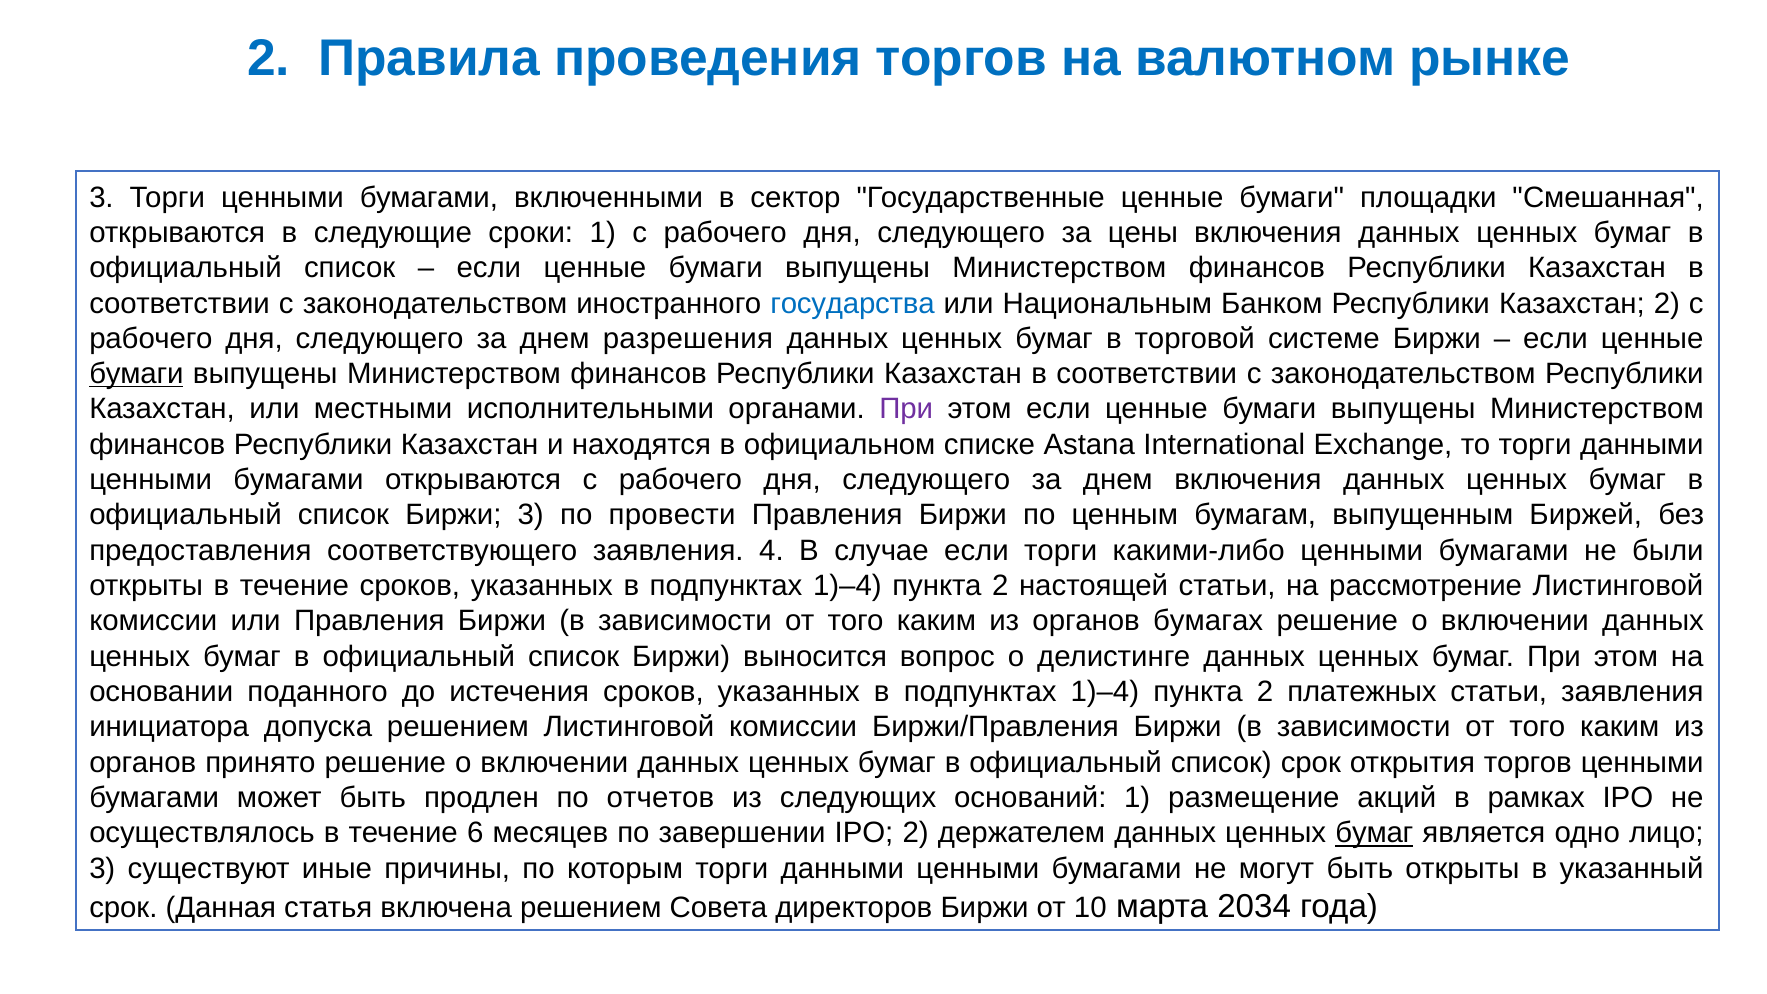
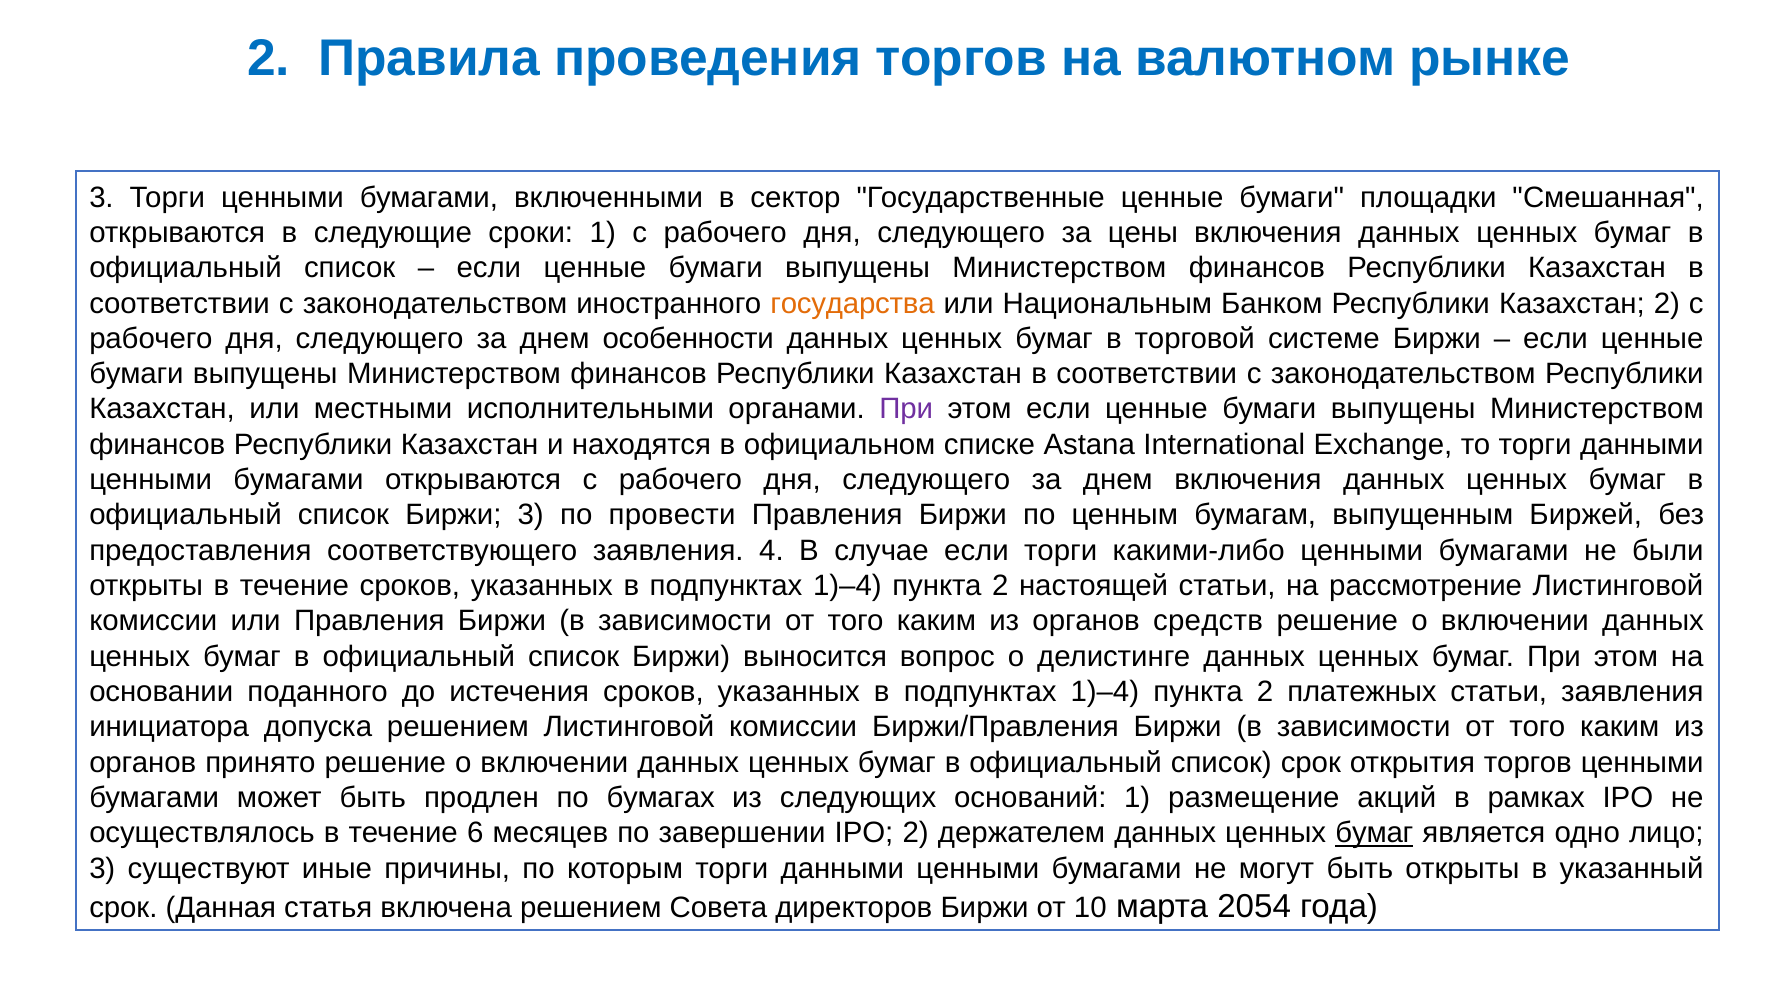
государства colour: blue -> orange (853, 303)
разрешения: разрешения -> особенности (688, 339)
бумаги underline: present -> none (136, 374)
бумагах: бумагах -> средств (1208, 621)
отчетов: отчетов -> бумагах (661, 798)
2034: 2034 -> 2054 (1254, 906)
